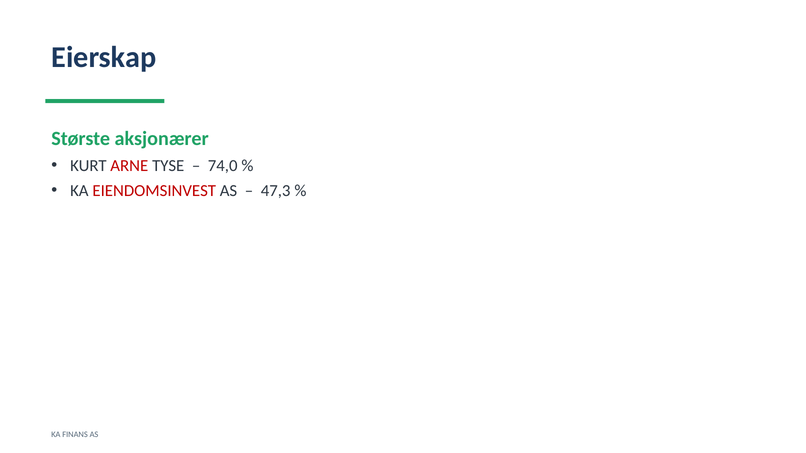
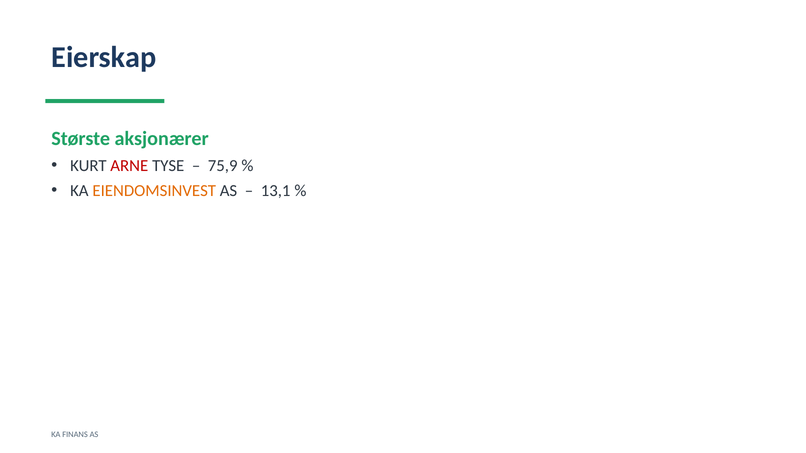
74,0: 74,0 -> 75,9 (223, 166)
EIENDOMSINVEST colour: red -> orange (154, 191)
47,3: 47,3 -> 13,1 (276, 191)
